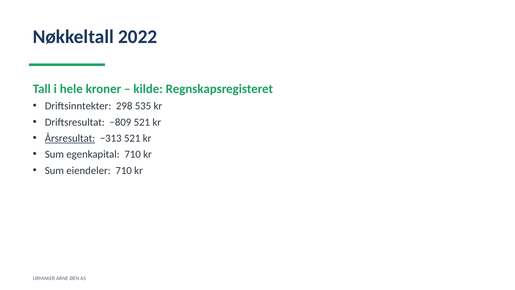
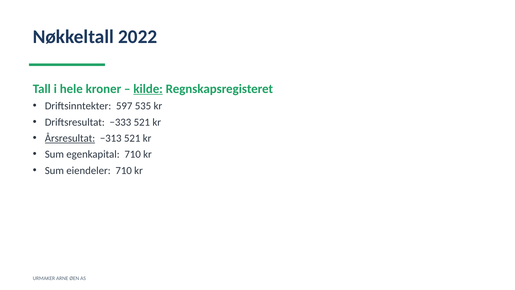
kilde underline: none -> present (148, 89)
298: 298 -> 597 (124, 106)
−809: −809 -> −333 (120, 122)
